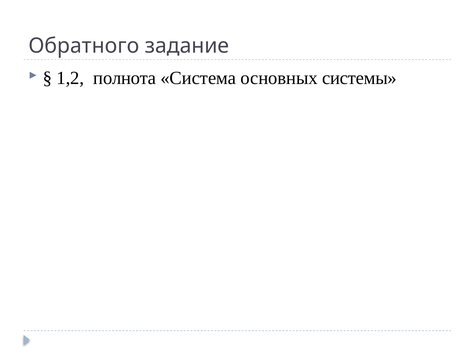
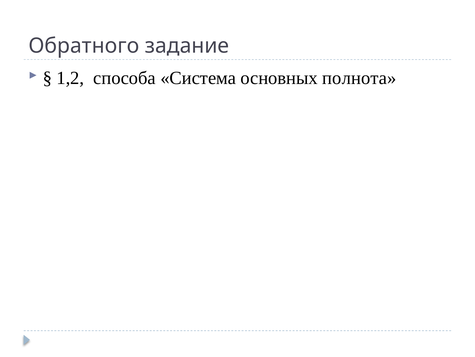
полнота: полнота -> способа (125, 78)
системы: системы -> полнота (359, 78)
